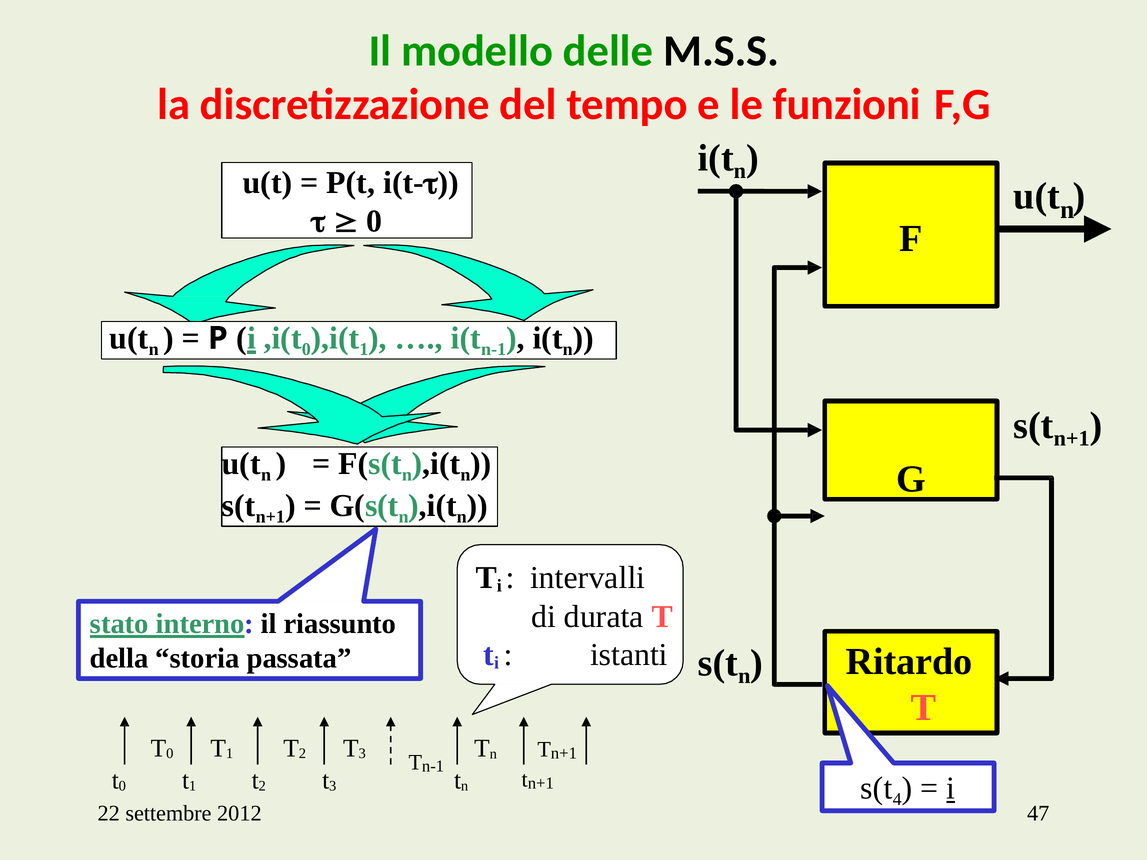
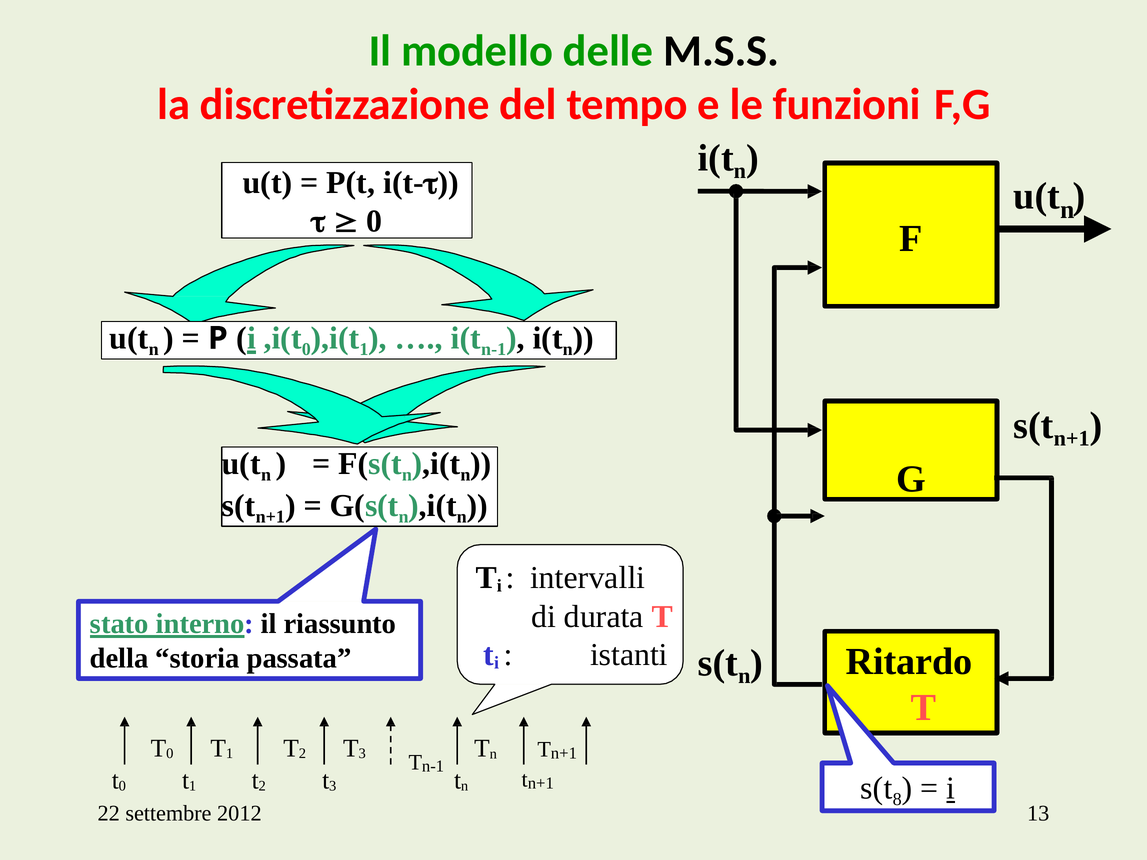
4: 4 -> 8 (897, 799)
47: 47 -> 13 (1038, 813)
